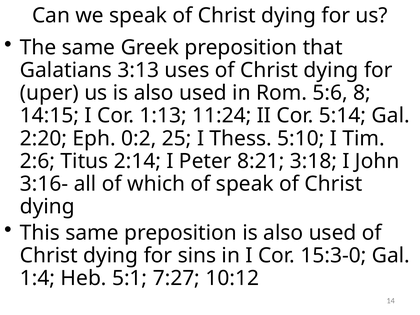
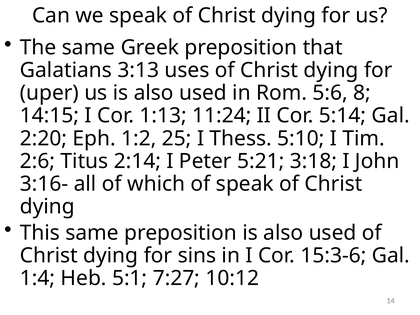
0:2: 0:2 -> 1:2 (139, 138)
8:21: 8:21 -> 5:21 (261, 161)
15:3-0: 15:3-0 -> 15:3-6 (333, 256)
